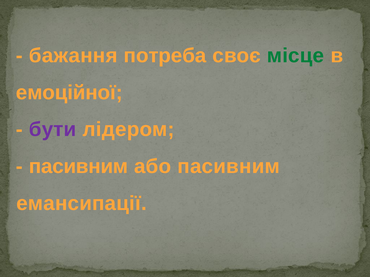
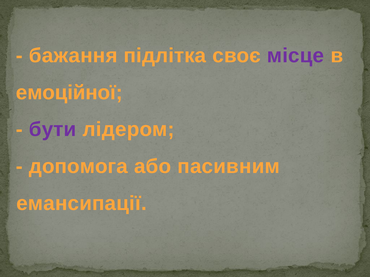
потреба: потреба -> підлітка (165, 56)
місце colour: green -> purple (296, 56)
пасивним: пасивним -> допомога (78, 167)
